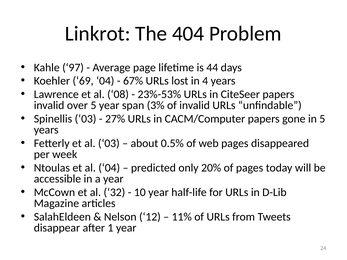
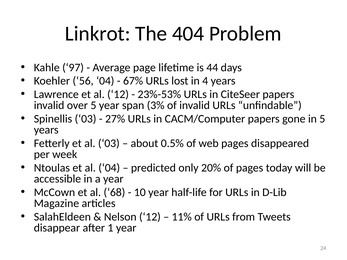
69: 69 -> 56 (83, 81)
al 08: 08 -> 12 (118, 94)
32: 32 -> 68 (114, 192)
